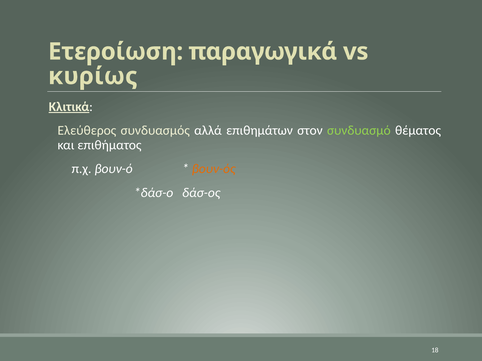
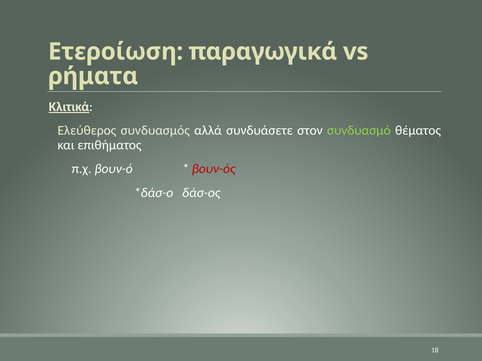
κυρίως: κυρίως -> ρήματα (93, 76)
επιθημάτων: επιθημάτων -> συνδυάσετε (260, 131)
βουν-ός colour: orange -> red (214, 169)
